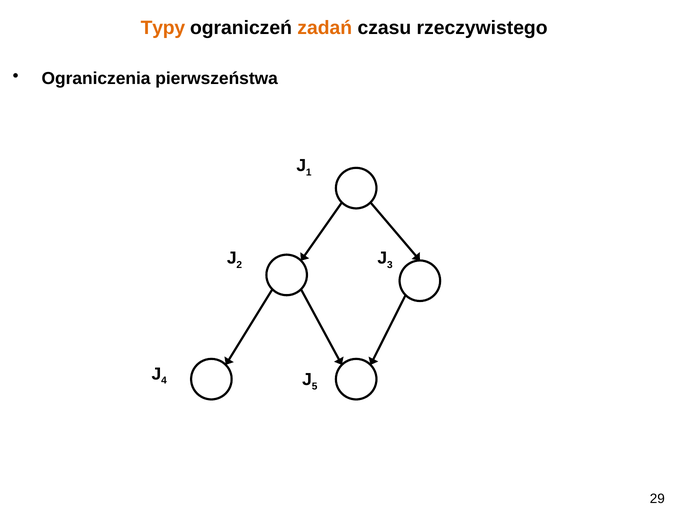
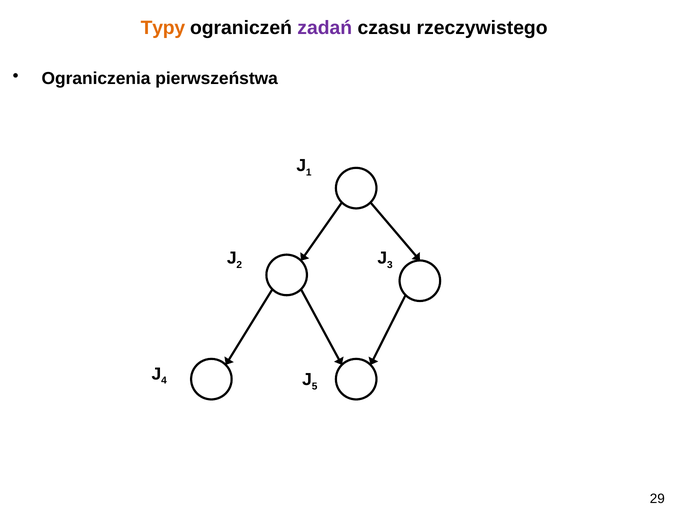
zadań colour: orange -> purple (325, 28)
